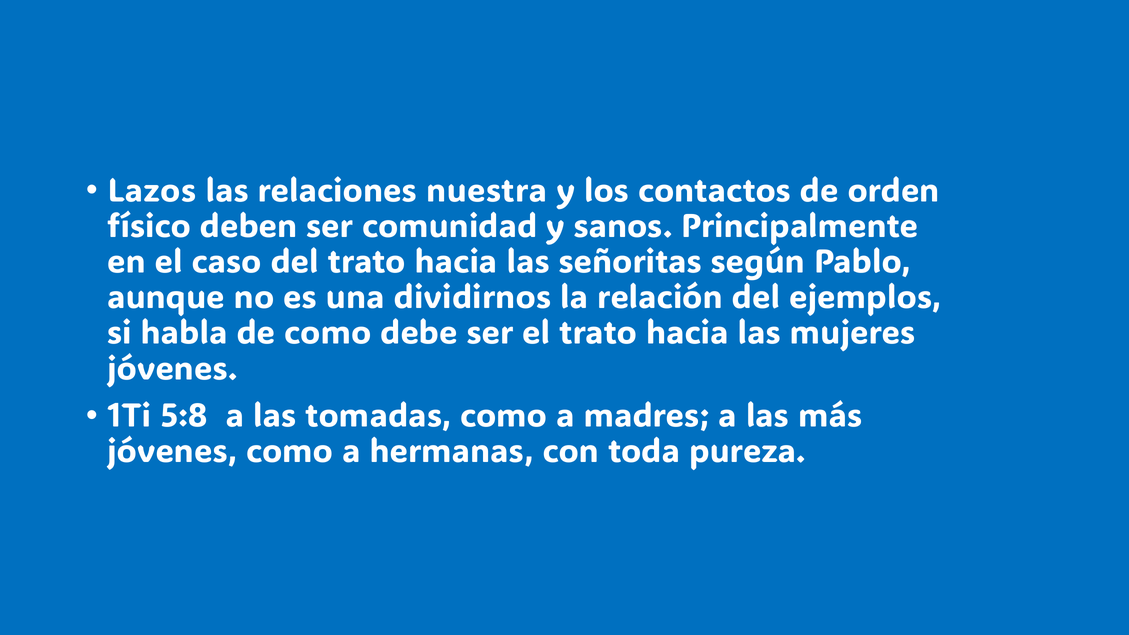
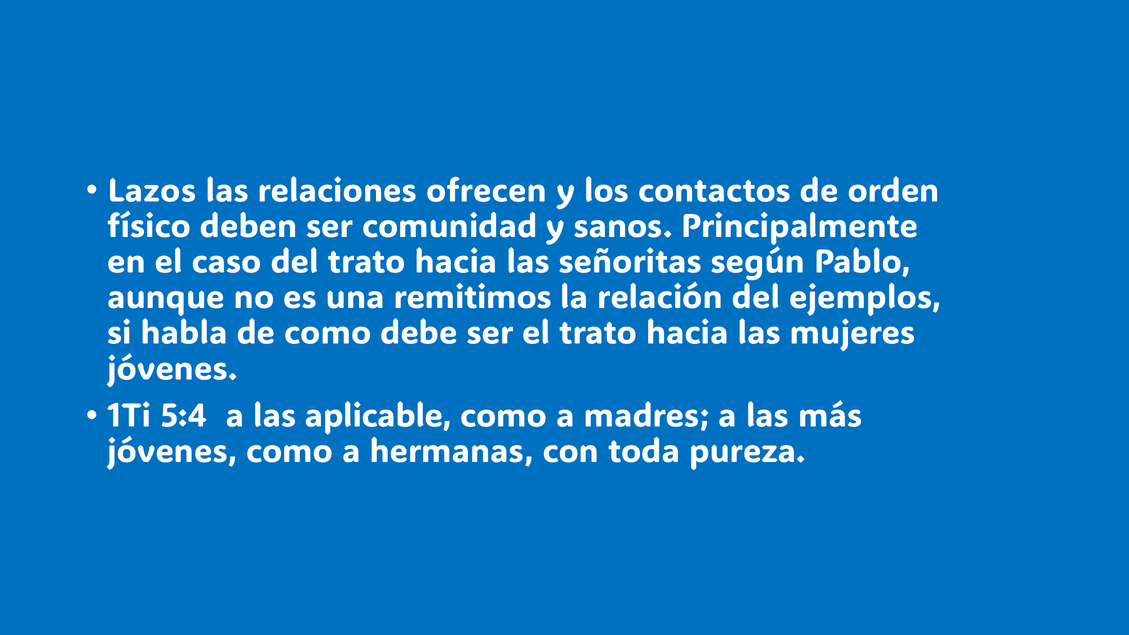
nuestra: nuestra -> ofrecen (487, 191)
dividirnos: dividirnos -> remitimos (473, 298)
5:8: 5:8 -> 5:4 (184, 416)
tomadas: tomadas -> aplicable (378, 416)
